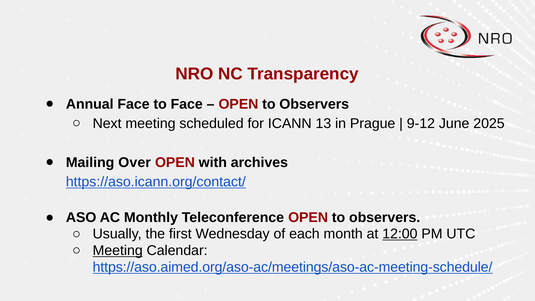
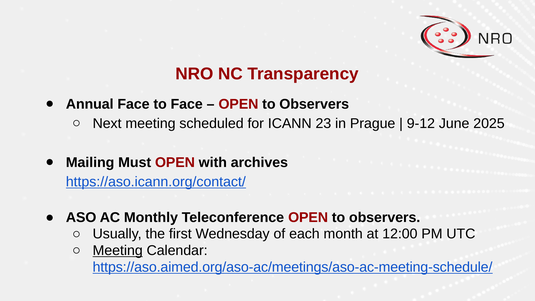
13: 13 -> 23 (323, 123)
Over: Over -> Must (135, 162)
12:00 underline: present -> none (400, 234)
